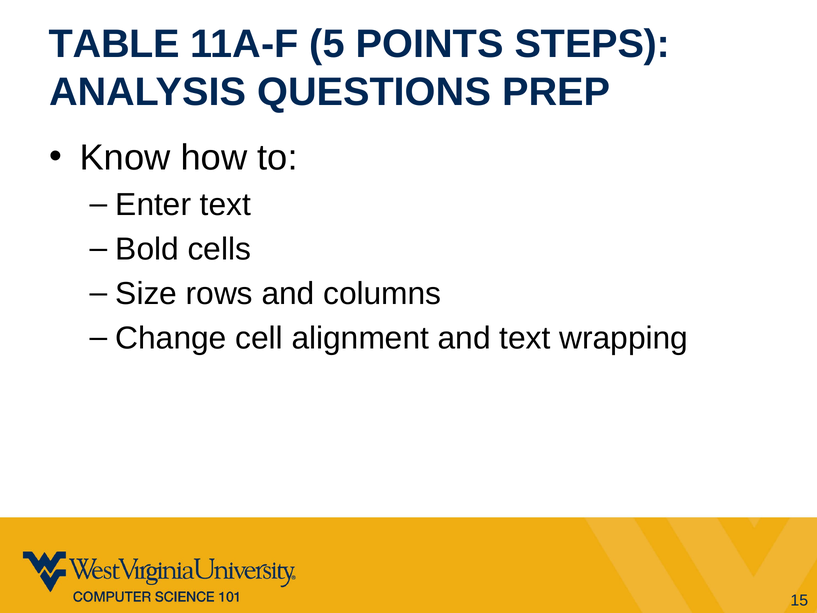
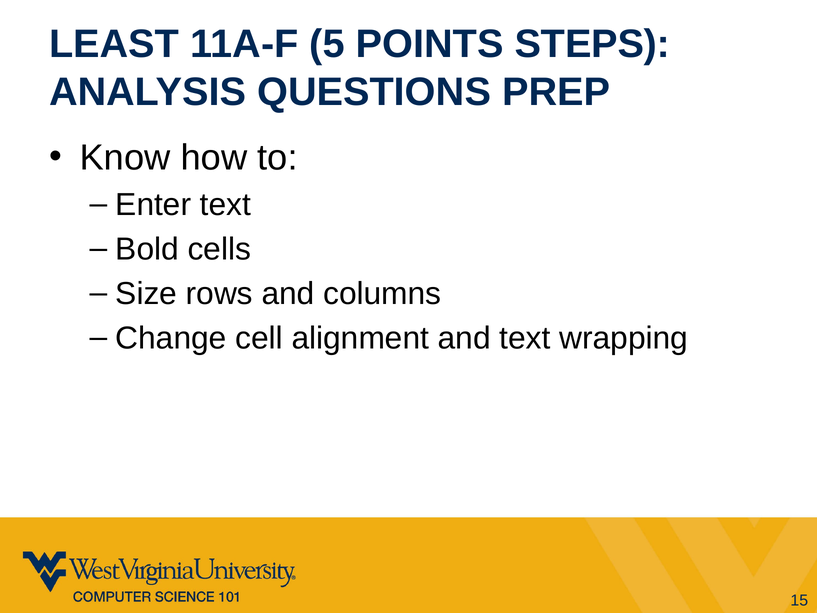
TABLE: TABLE -> LEAST (114, 44)
